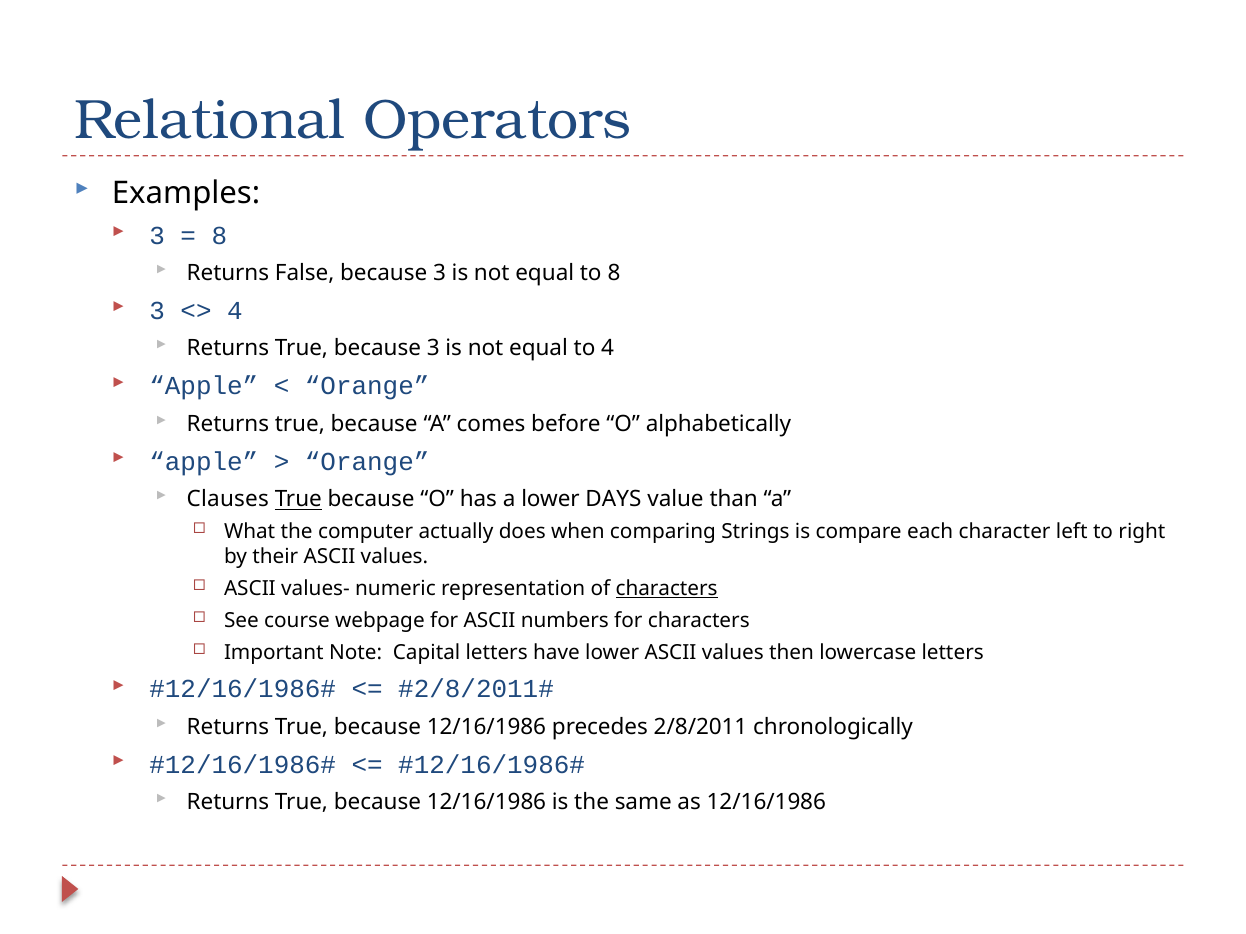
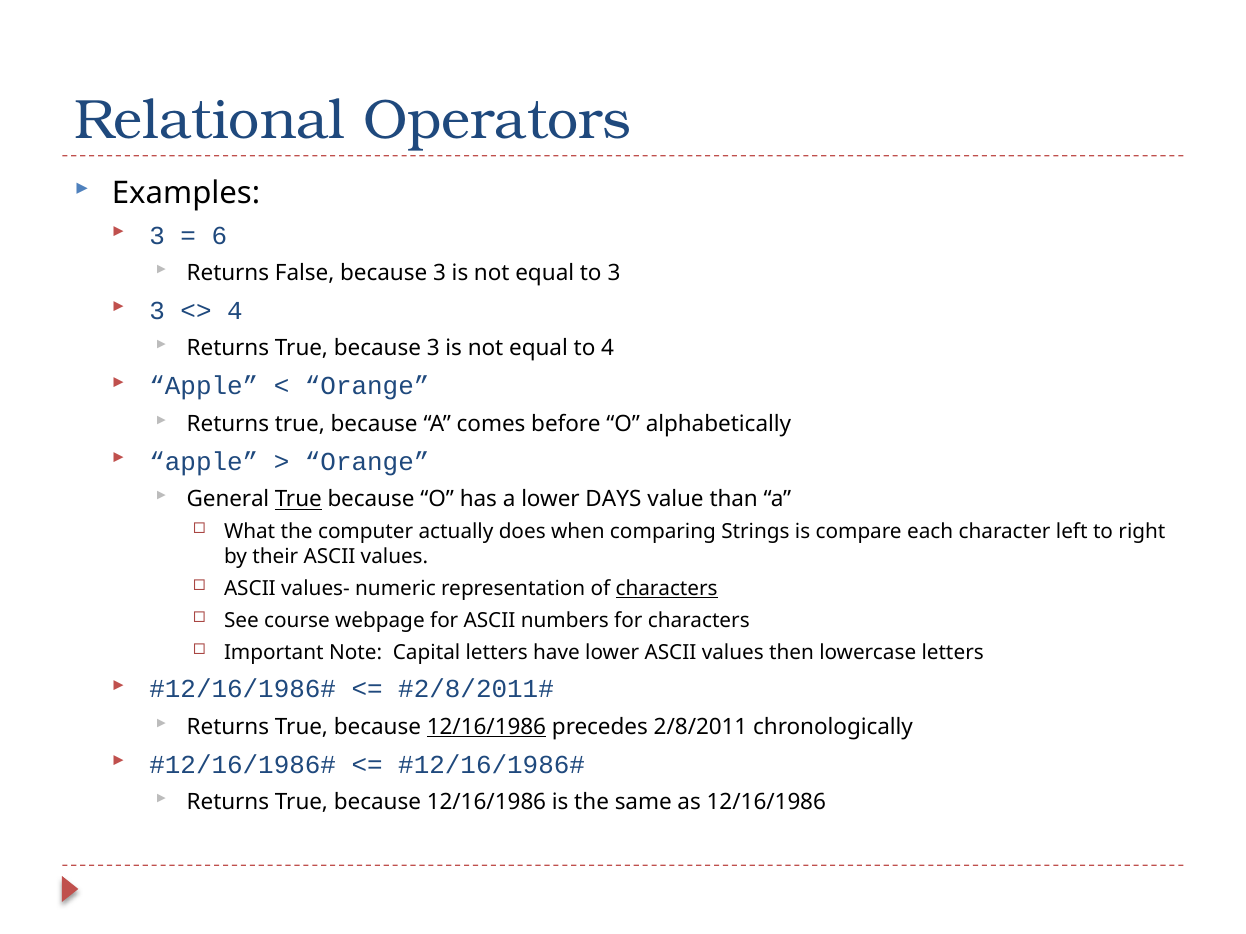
8: 8 -> 6 (219, 236)
to 8: 8 -> 3 (614, 273)
Clauses: Clauses -> General (228, 500)
12/16/1986 underline: none -> present (486, 727)
